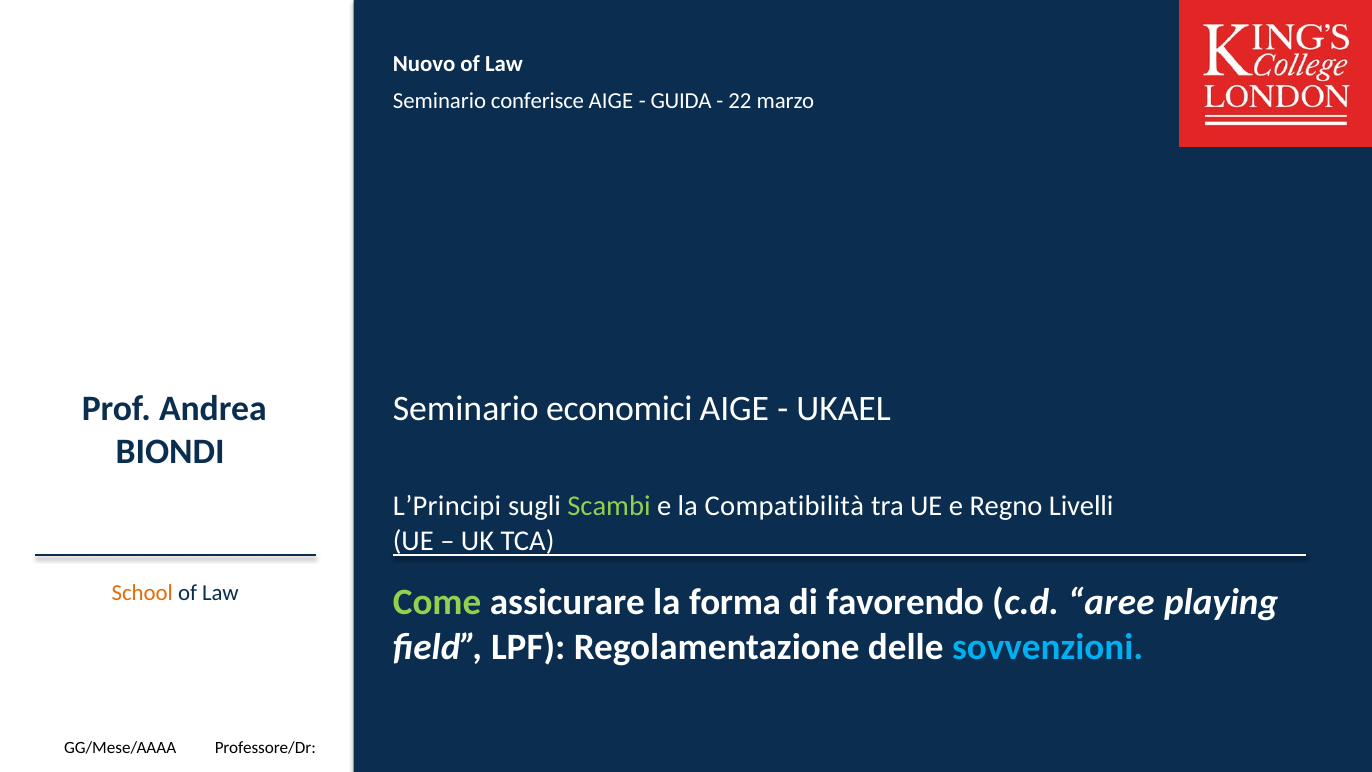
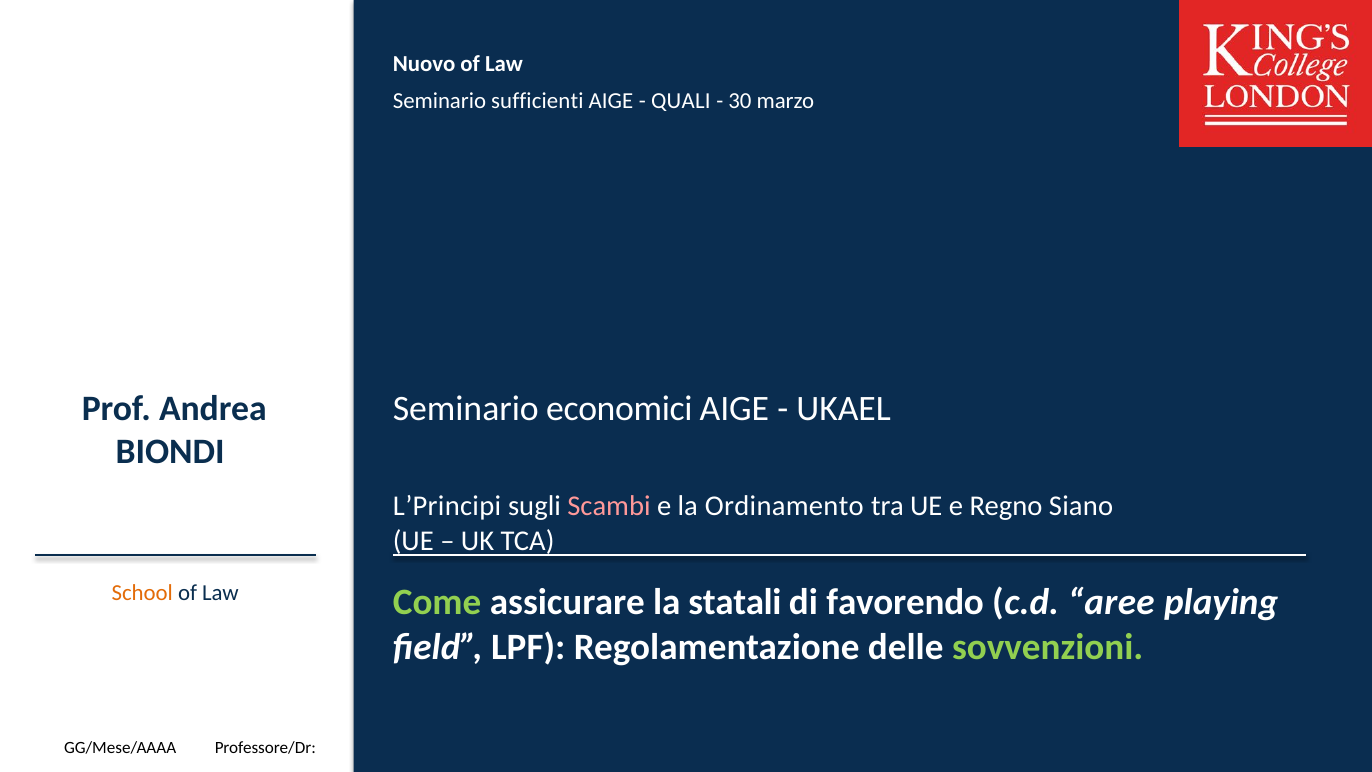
conferisce: conferisce -> sufficienti (537, 101)
GUIDA: GUIDA -> QUALI (681, 101)
22: 22 -> 30 (740, 101)
Scambi colour: light green -> pink (609, 506)
Compatibilità: Compatibilità -> Ordinamento (784, 506)
Livelli: Livelli -> Siano (1081, 506)
forma: forma -> statali (735, 602)
sovvenzioni colour: light blue -> light green (1048, 647)
